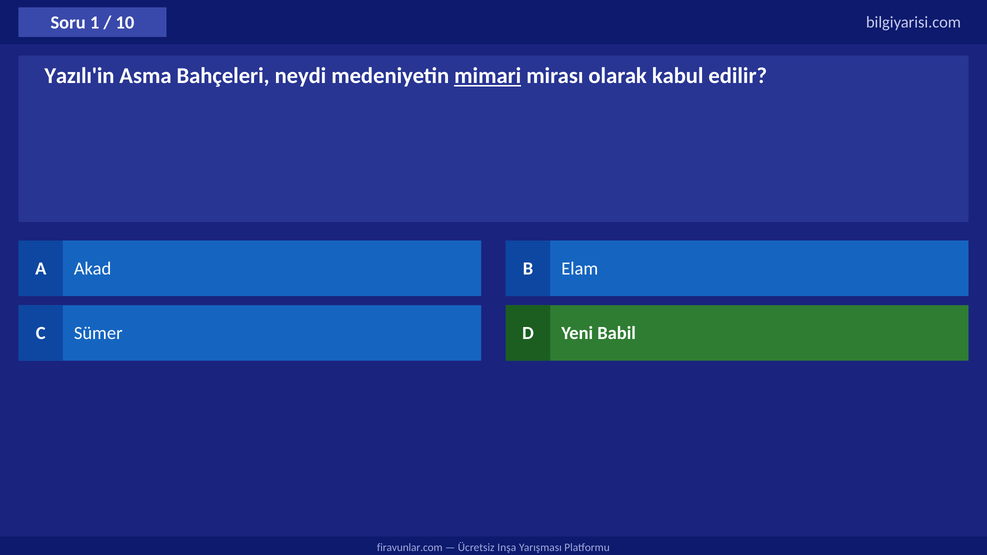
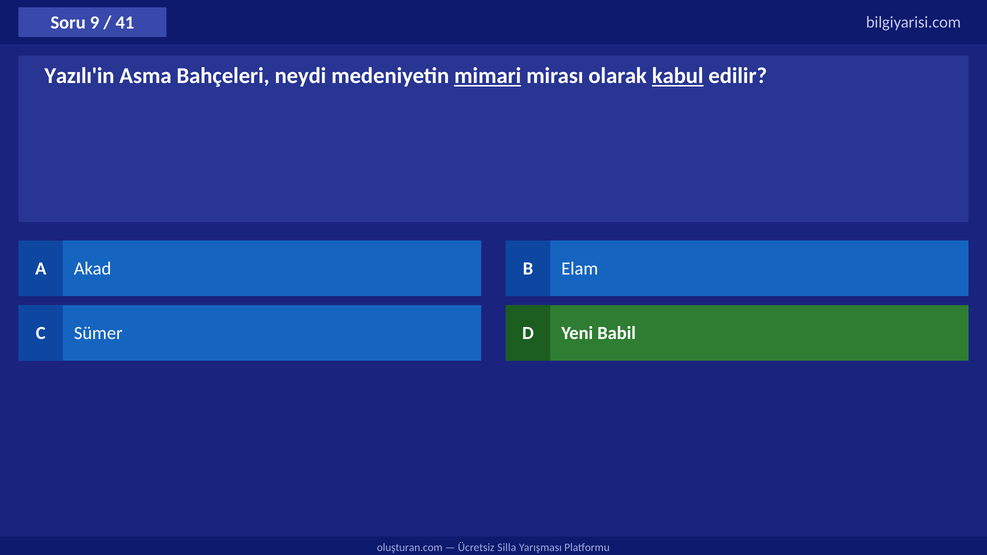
1: 1 -> 9 (95, 23)
10: 10 -> 41 (125, 23)
kabul underline: none -> present (678, 76)
firavunlar.com: firavunlar.com -> oluşturan.com (410, 547)
Inşa: Inşa -> Silla (507, 547)
